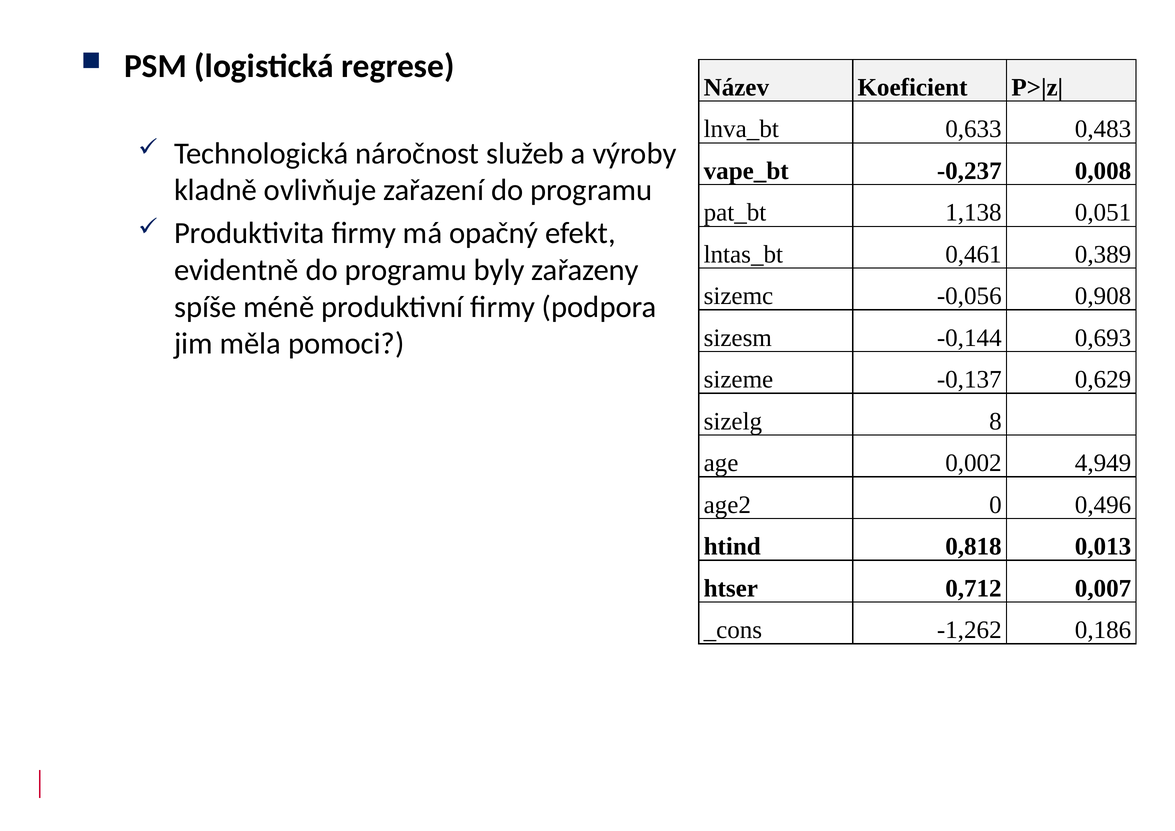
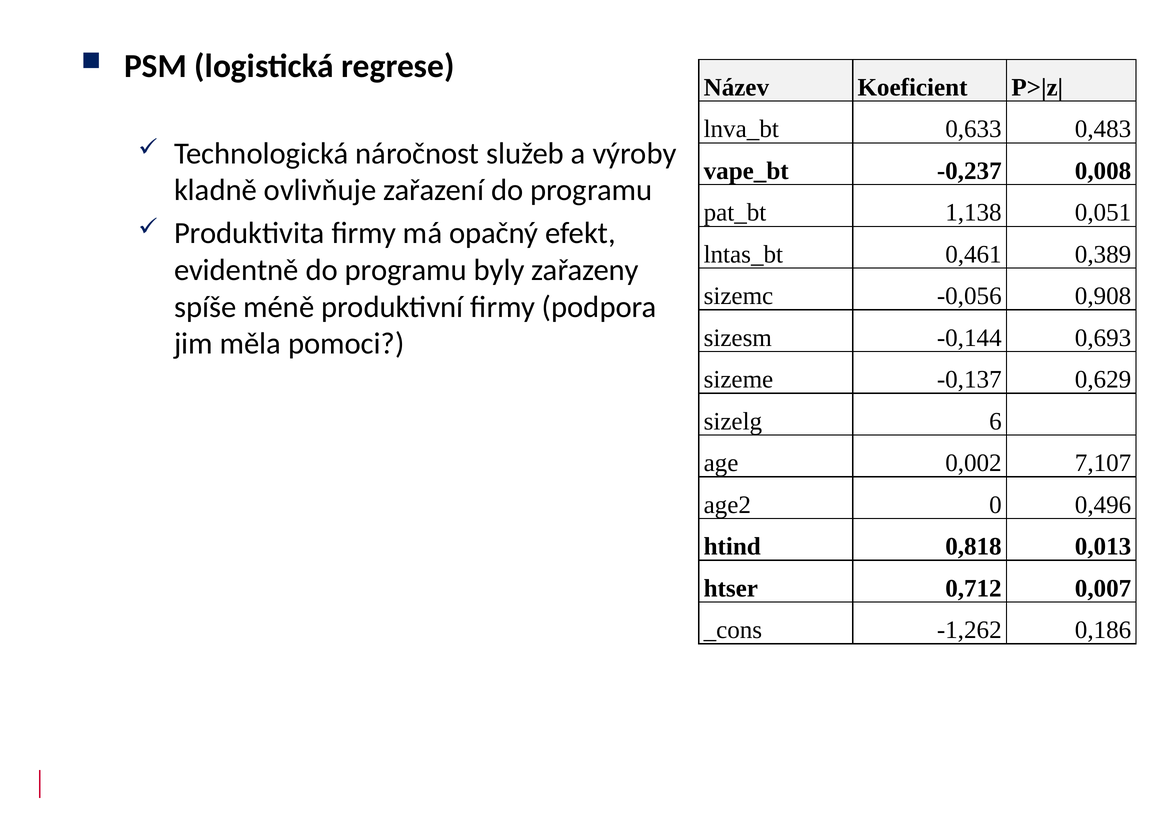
8: 8 -> 6 (995, 421)
4,949: 4,949 -> 7,107 (1103, 463)
